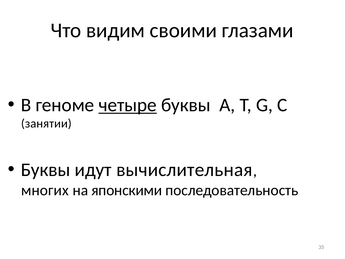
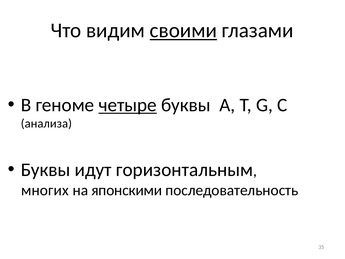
своими underline: none -> present (183, 30)
занятии: занятии -> анализа (46, 123)
вычислительная: вычислительная -> горизонтальным (185, 170)
